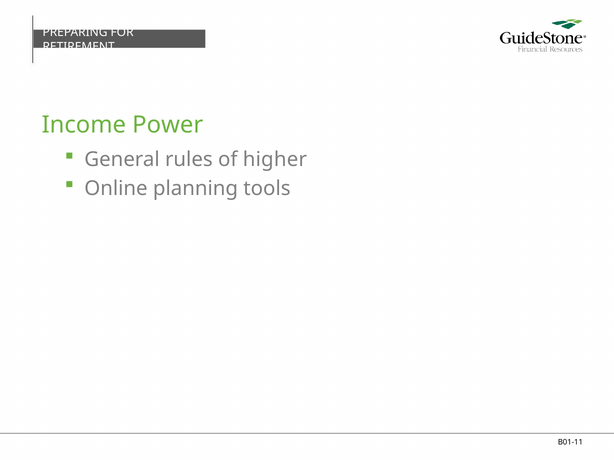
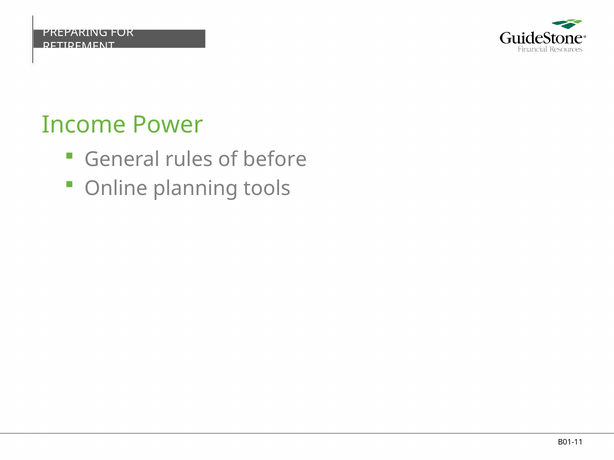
higher: higher -> before (275, 160)
